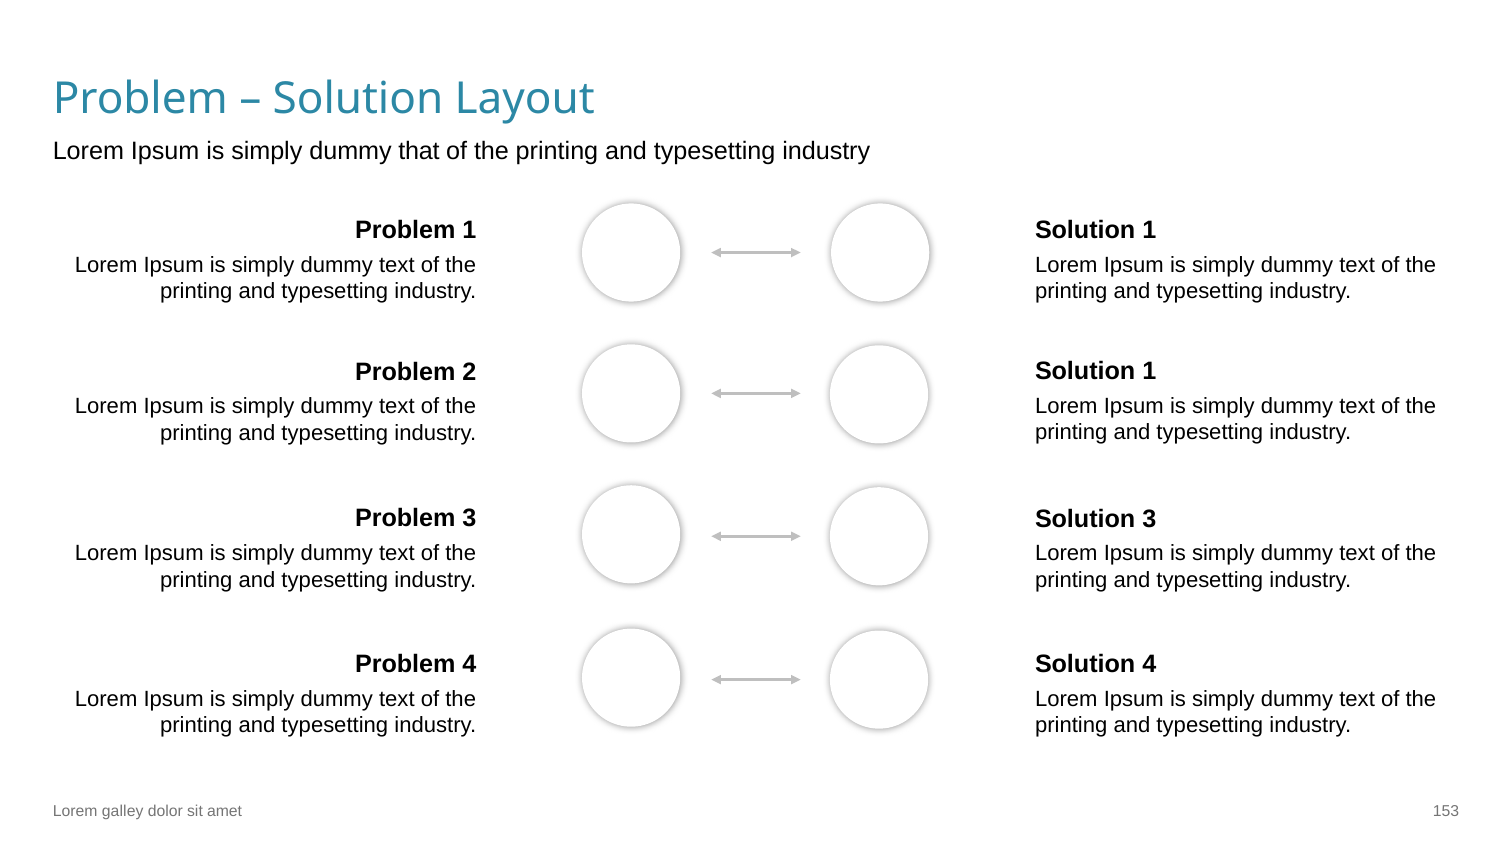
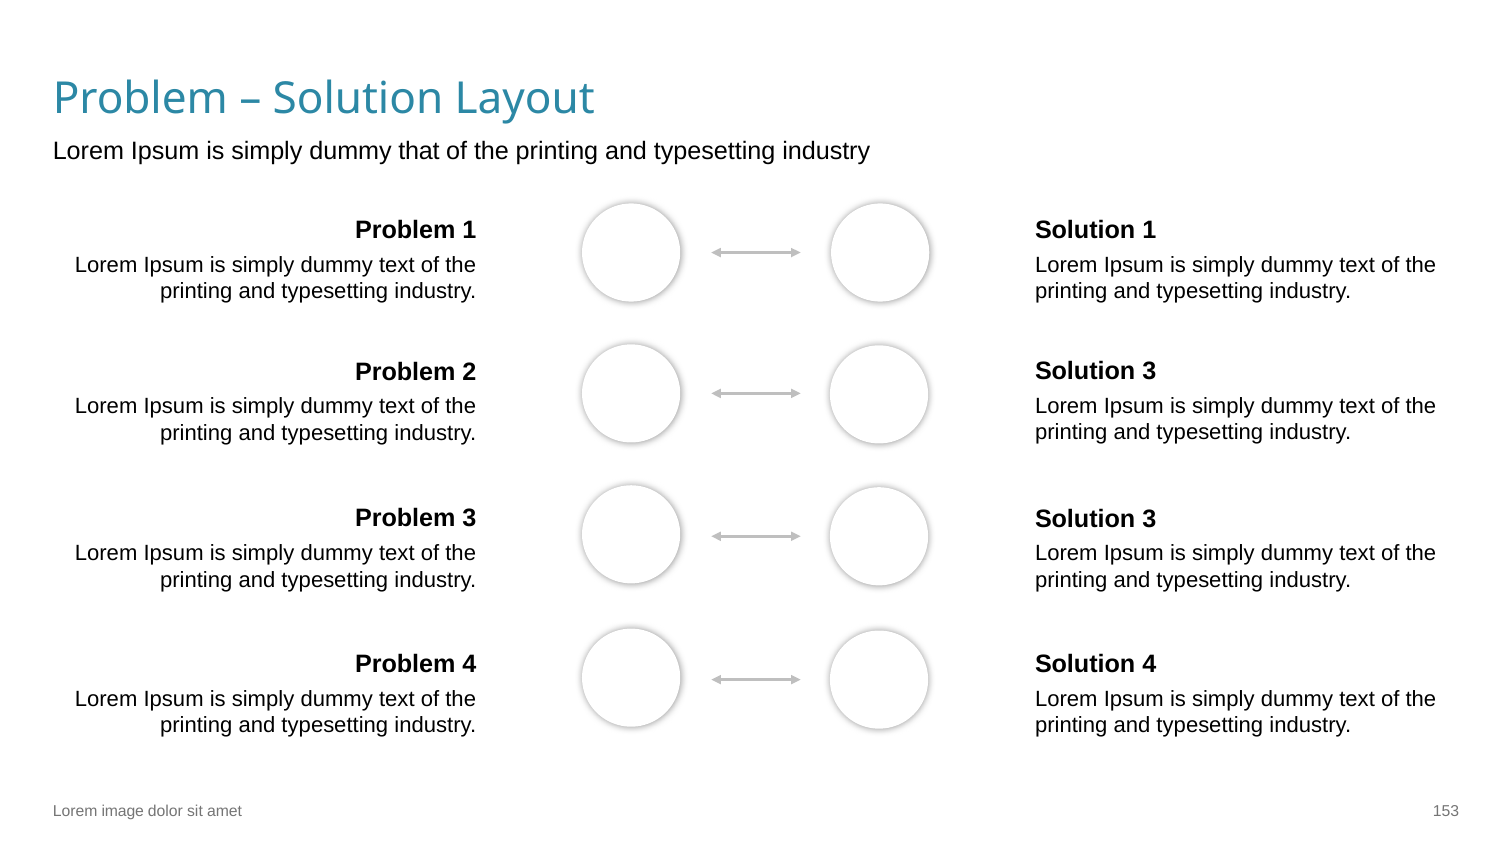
1: 1 -> 3 (1149, 371)
galley: galley -> image (123, 812)
